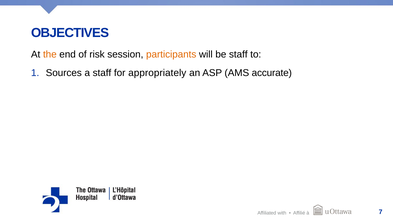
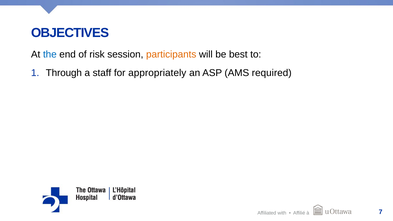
the colour: orange -> blue (50, 55)
be staff: staff -> best (238, 55)
Sources: Sources -> Through (64, 73)
accurate: accurate -> required (272, 73)
